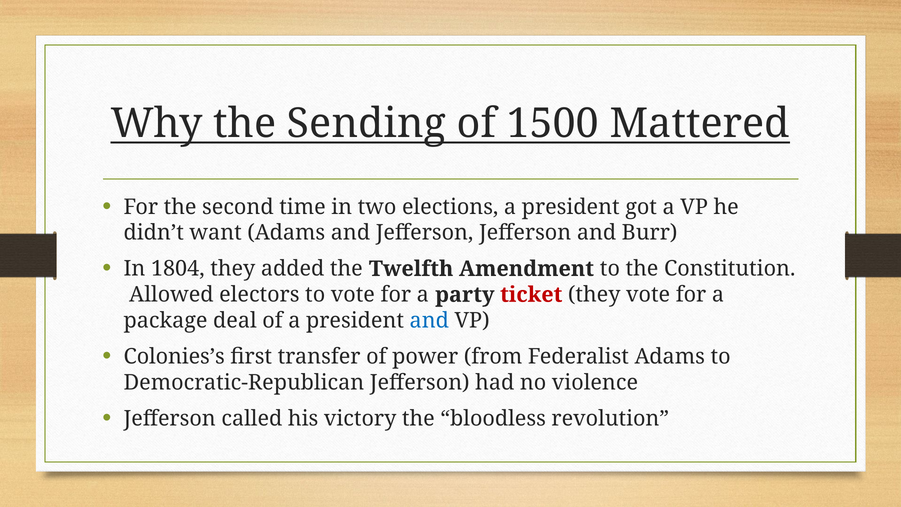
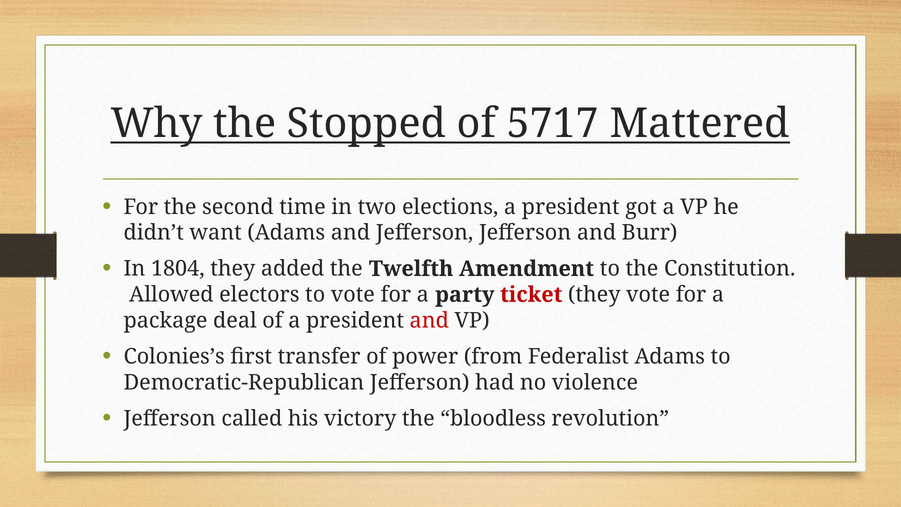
Sending: Sending -> Stopped (366, 124)
1500: 1500 -> 5717 (553, 124)
and colour: blue -> red (429, 320)
